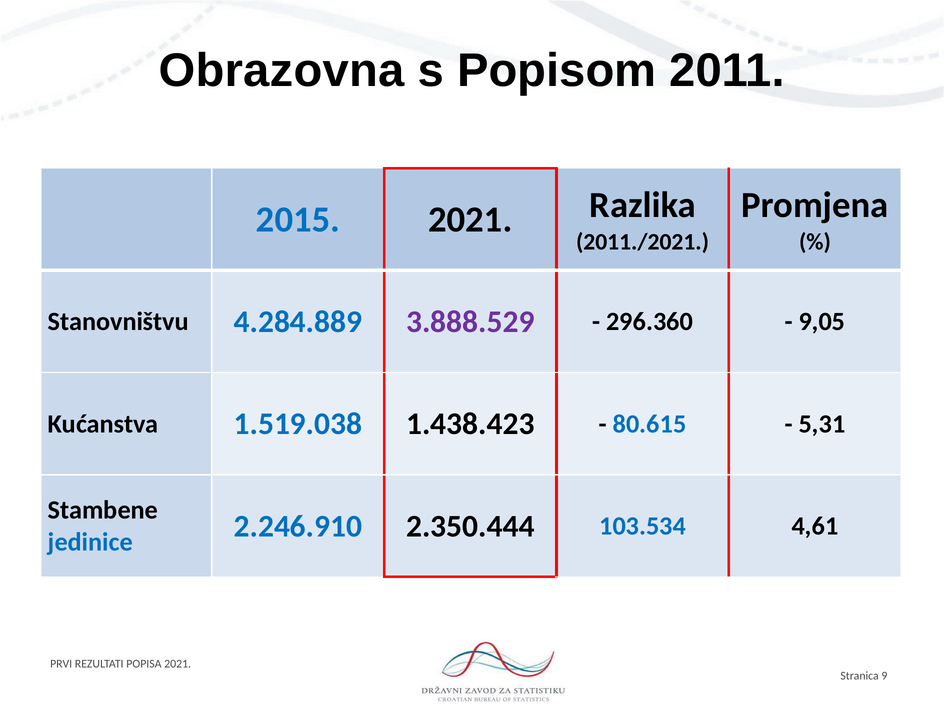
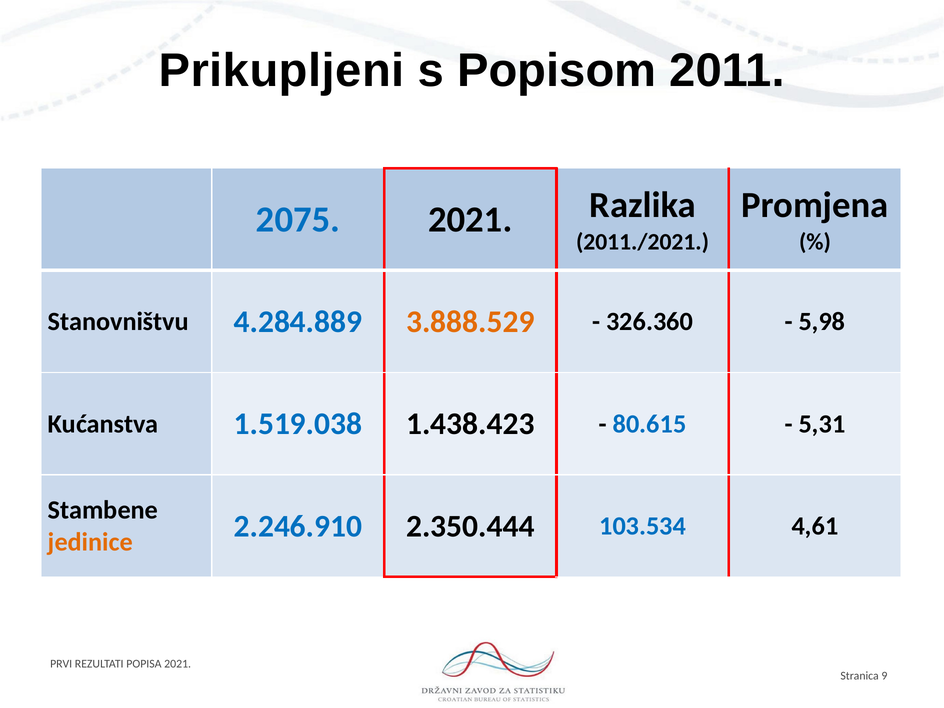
Obrazovna: Obrazovna -> Prikupljeni (282, 71)
2015: 2015 -> 2075 (298, 220)
3.888.529 colour: purple -> orange (470, 322)
296.360: 296.360 -> 326.360 (650, 322)
9,05: 9,05 -> 5,98 (822, 322)
jedinice colour: blue -> orange (90, 542)
